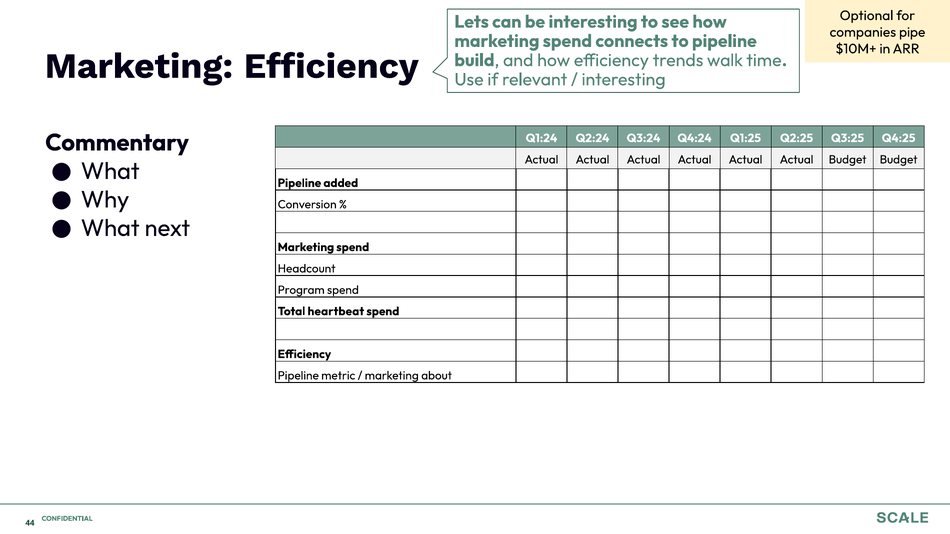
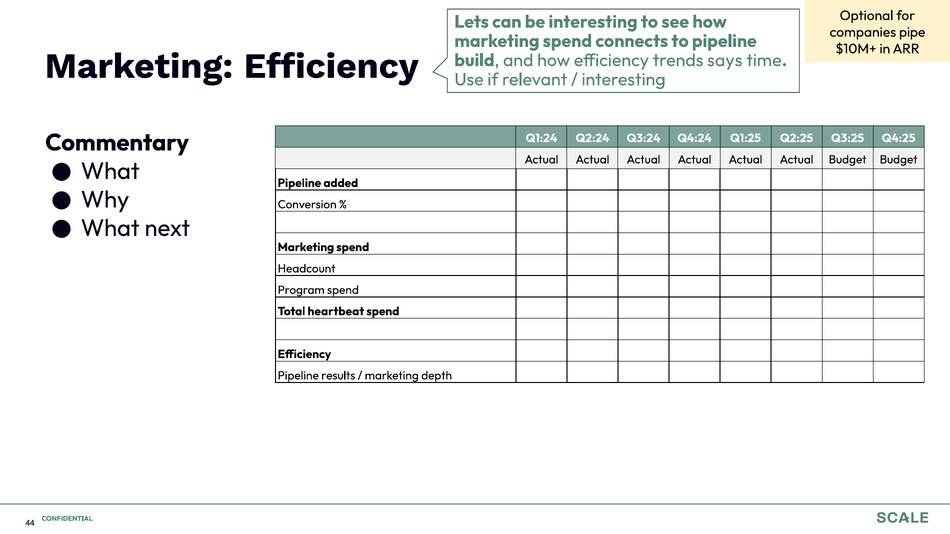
walk: walk -> says (725, 60)
metric: metric -> results (338, 376)
about: about -> depth (437, 376)
